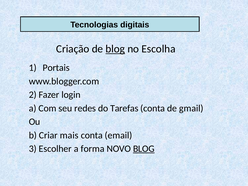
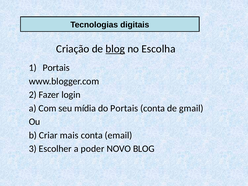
redes: redes -> mídia (85, 108)
do Tarefas: Tarefas -> Portais (124, 108)
forma: forma -> poder (93, 149)
BLOG underline: present -> none (144, 149)
